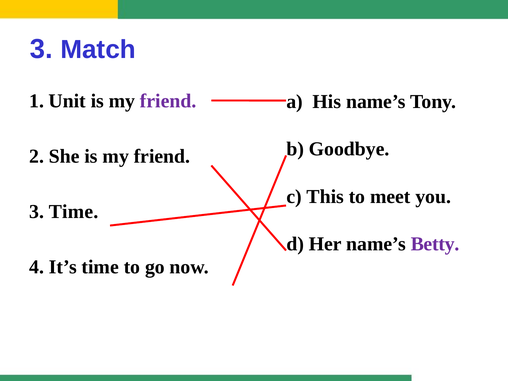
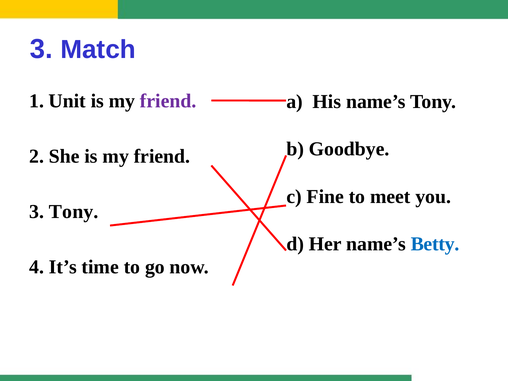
This: This -> Fine (325, 196)
3 Time: Time -> Tony (74, 212)
Betty colour: purple -> blue (435, 244)
